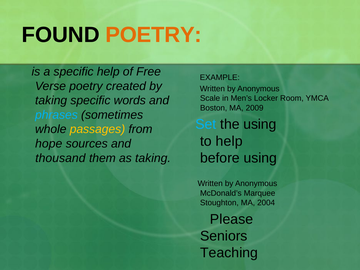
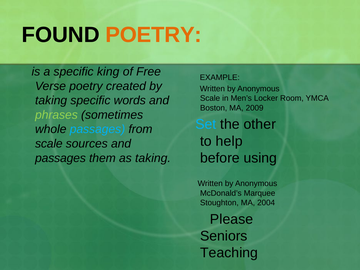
specific help: help -> king (108, 72)
phrases colour: light blue -> light green (56, 115)
the using: using -> other (260, 124)
passages colour: yellow -> light blue (97, 129)
hope: hope -> scale (49, 144)
thousand: thousand -> passages (60, 158)
